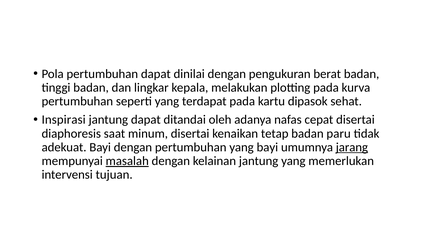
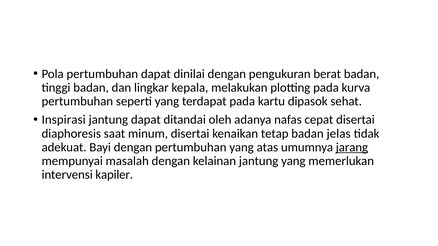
paru: paru -> jelas (339, 134)
yang bayi: bayi -> atas (267, 147)
masalah underline: present -> none (127, 161)
tujuan: tujuan -> kapiler (114, 175)
